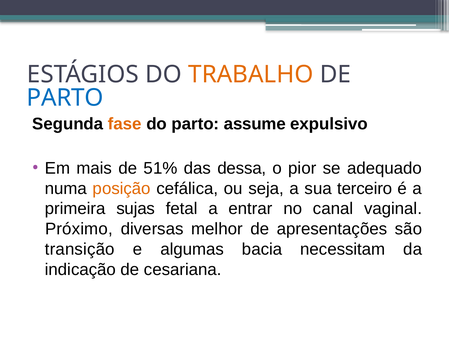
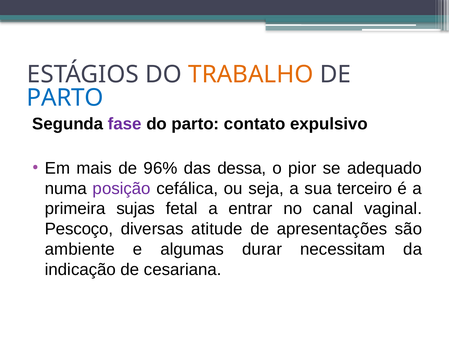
fase colour: orange -> purple (125, 124)
assume: assume -> contato (255, 124)
51%: 51% -> 96% (161, 168)
posição colour: orange -> purple (122, 188)
Próximo: Próximo -> Pescoço (79, 229)
melhor: melhor -> atitude (217, 229)
transição: transição -> ambiente (80, 249)
bacia: bacia -> durar (262, 249)
